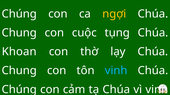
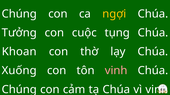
Chung: Chung -> Tưởng (19, 33)
Chung: Chung -> Xuống (19, 71)
vinh colour: light blue -> pink (116, 71)
